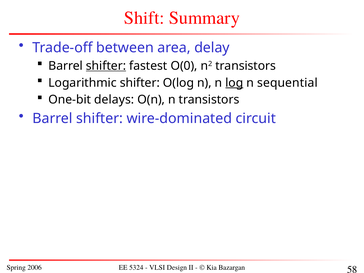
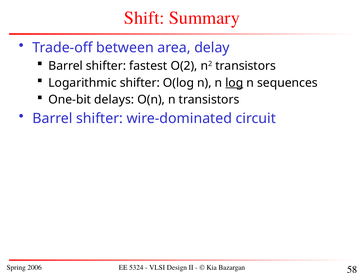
shifter underline: present -> none (106, 66)
O(0: O(0 -> O(2 (184, 66)
sequential: sequential -> sequences (287, 83)
